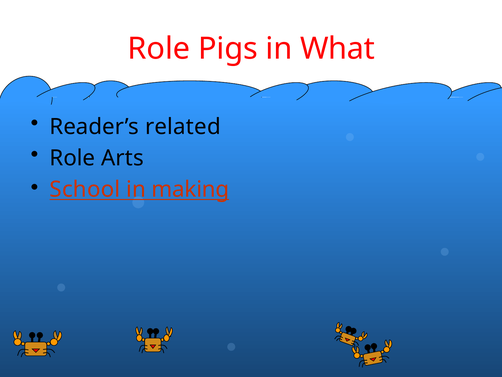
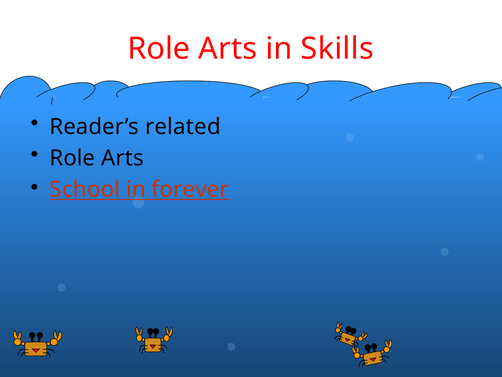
Pigs: Pigs -> Arts (228, 49)
What: What -> Skills (337, 49)
making: making -> forever (190, 189)
